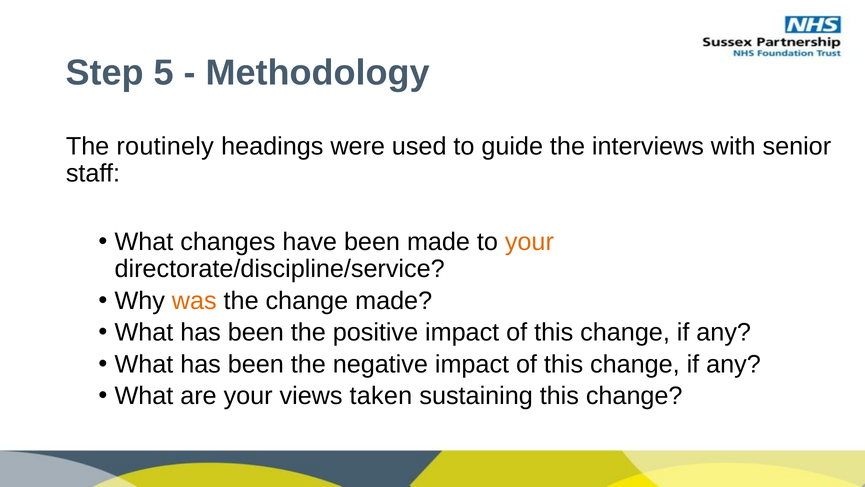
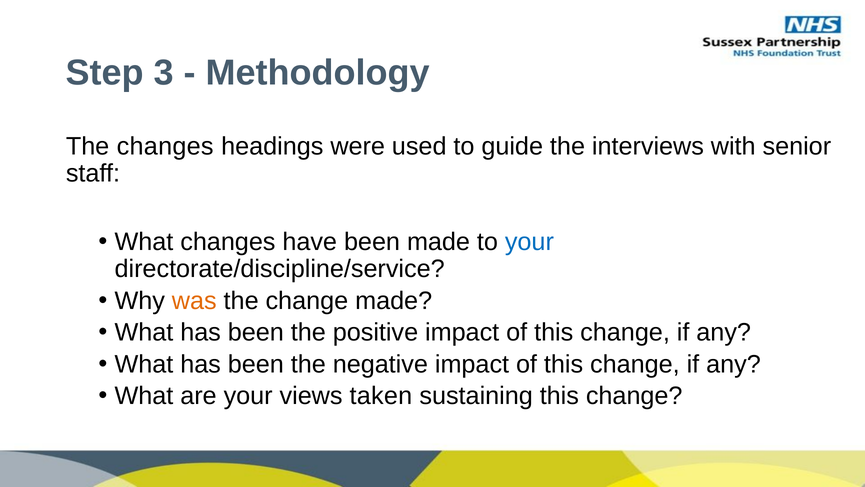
5: 5 -> 3 (164, 73)
The routinely: routinely -> changes (165, 146)
your colour: orange -> blue (529, 242)
